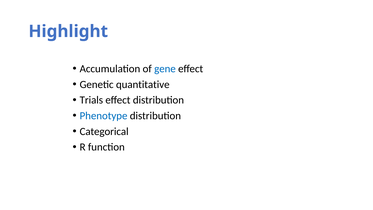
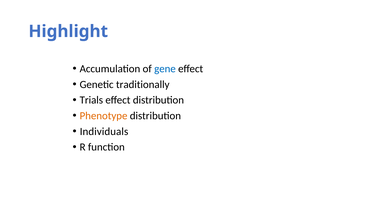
quantitative: quantitative -> traditionally (143, 84)
Phenotype colour: blue -> orange (104, 116)
Categorical: Categorical -> Individuals (104, 131)
